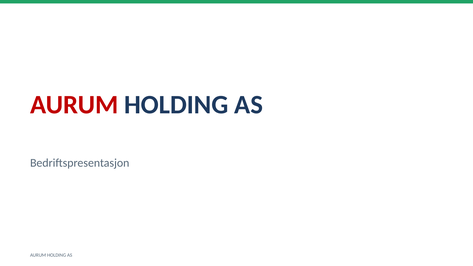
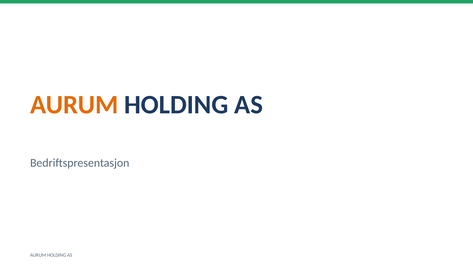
AURUM colour: red -> orange (74, 105)
